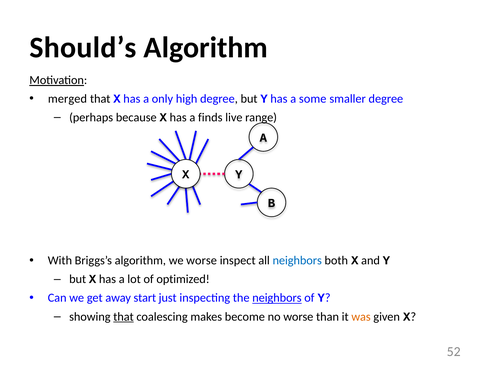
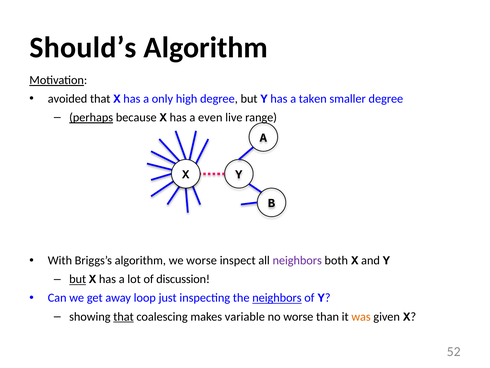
merged: merged -> avoided (68, 99)
some: some -> taken (313, 99)
perhaps underline: none -> present (91, 117)
finds: finds -> even (210, 117)
neighbors colour: blue -> purple (297, 260)
but underline: none -> present (78, 279)
optimized: optimized -> discussion (183, 279)
start: start -> loop (145, 298)
become: become -> variable (245, 316)
